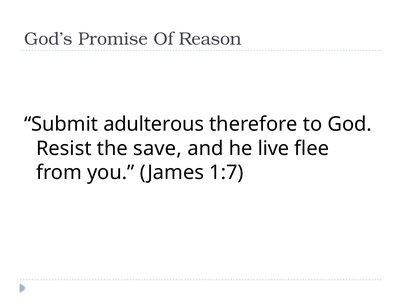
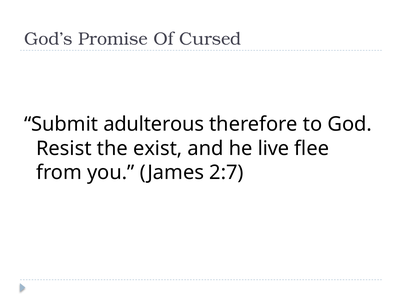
Reason: Reason -> Cursed (210, 39)
save: save -> exist (158, 148)
1:7: 1:7 -> 2:7 (226, 172)
